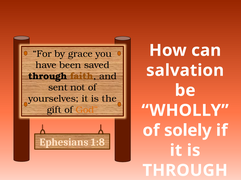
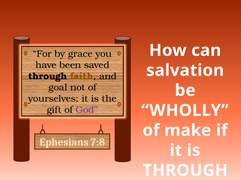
sent: sent -> goal (58, 88)
God colour: orange -> purple (87, 110)
solely: solely -> make (188, 131)
1:8: 1:8 -> 7:8 (98, 143)
